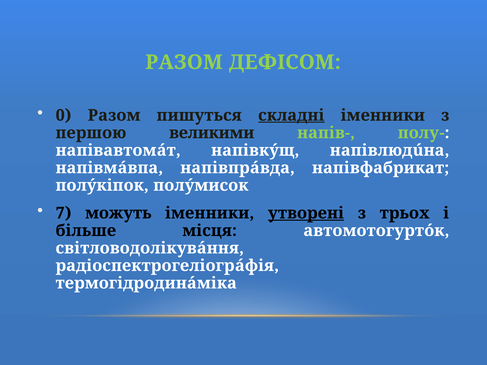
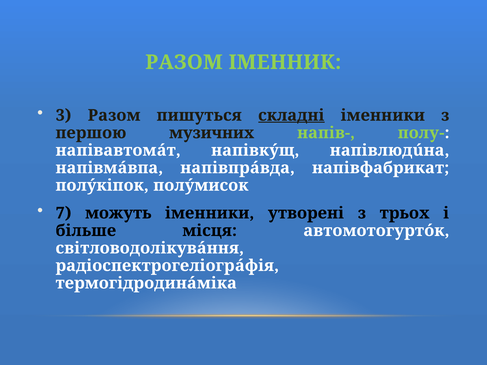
ДЕФІСОМ: ДЕФІСОМ -> ІМЕННИК (285, 62)
0: 0 -> 3 (63, 115)
великими: великими -> музичних (212, 133)
утворені underline: present -> none (306, 213)
